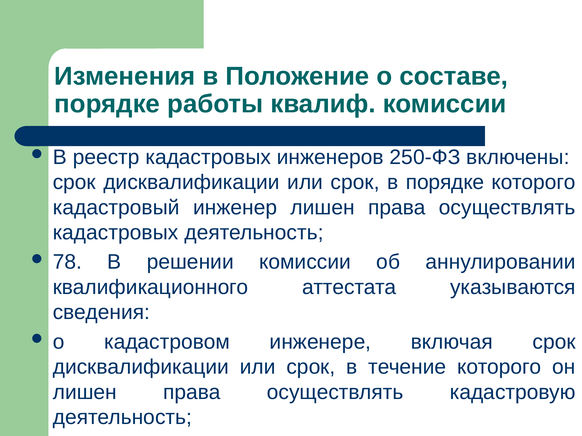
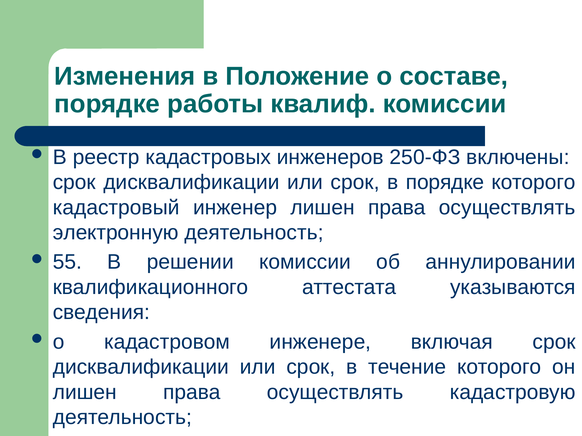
кадастровых: кадастровых -> электронную (116, 233)
78: 78 -> 55 (67, 262)
